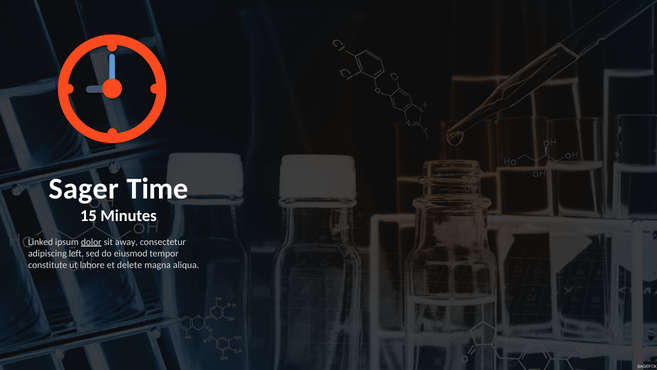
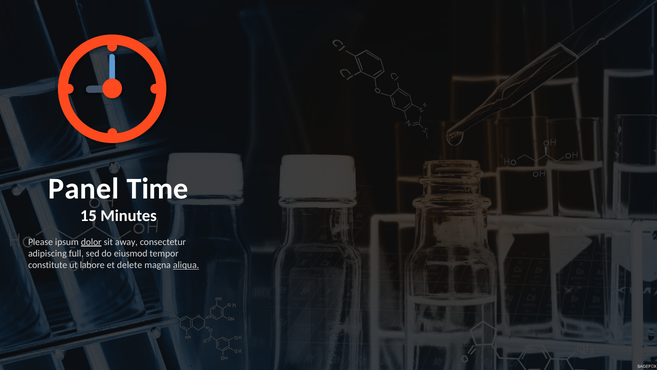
Sager: Sager -> Panel (84, 189)
Linked: Linked -> Please (41, 242)
left: left -> full (76, 253)
aliqua underline: none -> present (186, 265)
